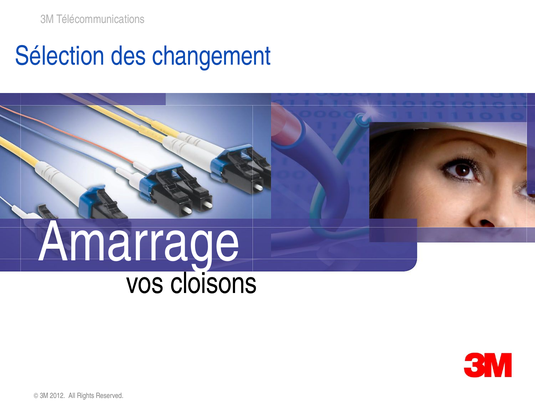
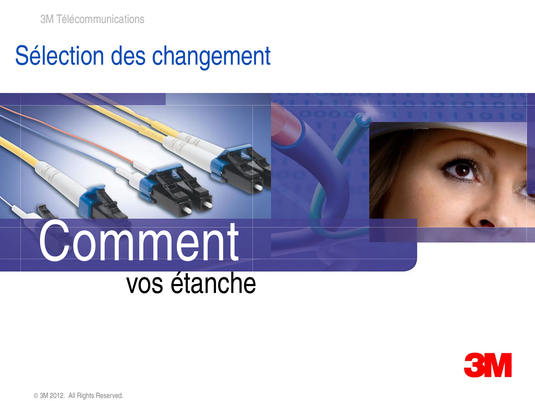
Amarrage: Amarrage -> Comment (139, 242)
cloisons: cloisons -> étanche (214, 284)
